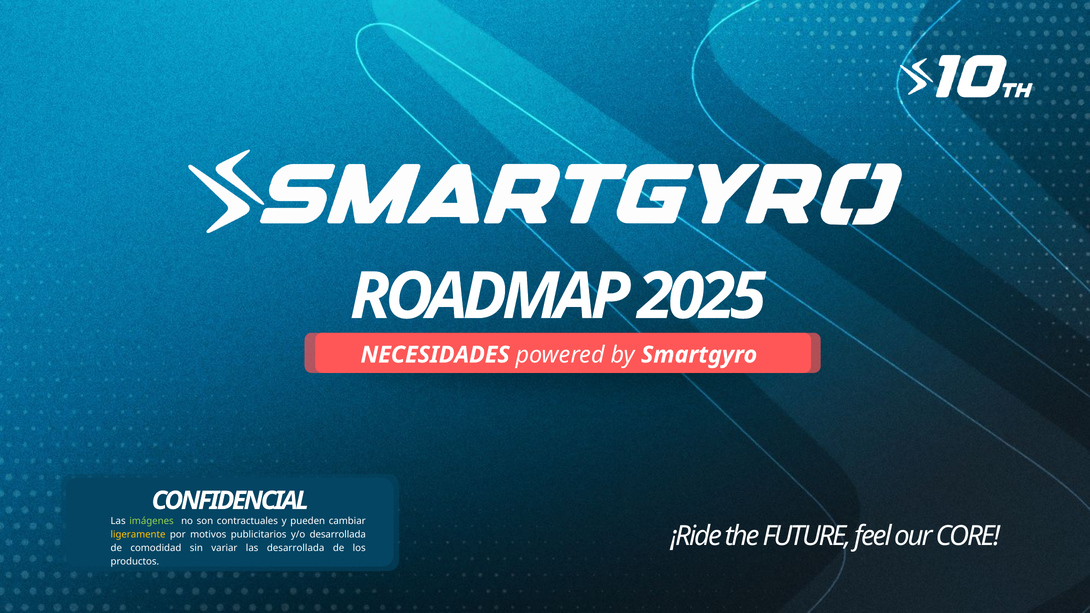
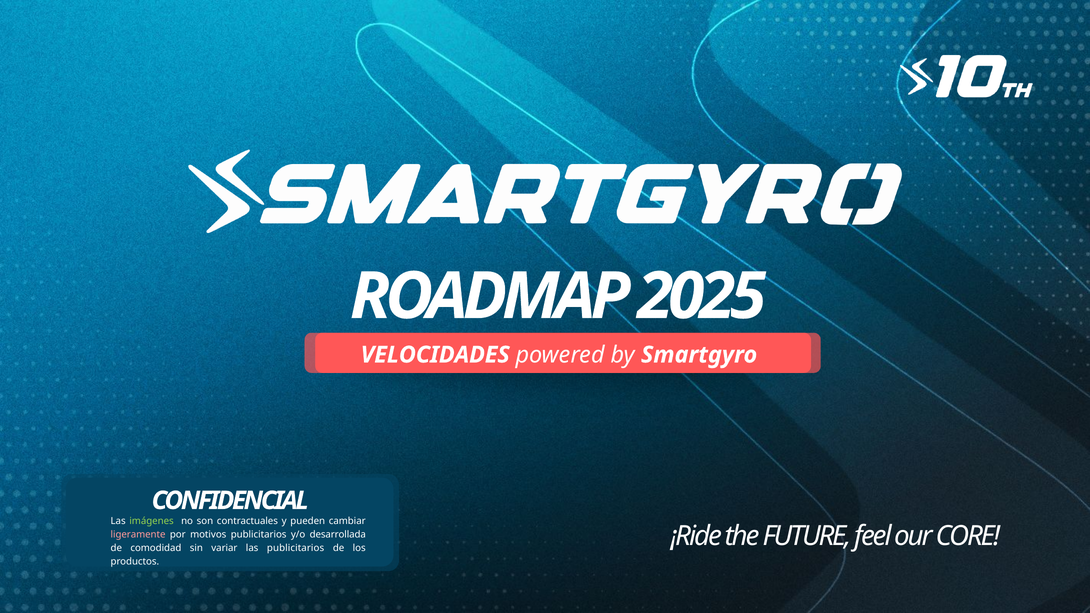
NECESIDADES: NECESIDADES -> VELOCIDADES (435, 355)
ligeramente colour: yellow -> pink (138, 535)
las desarrollada: desarrollada -> publicitarios (296, 548)
